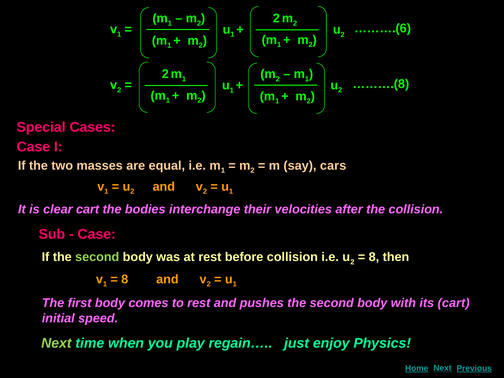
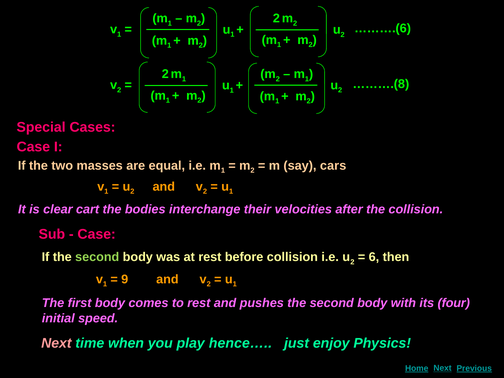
8: 8 -> 6 (374, 257)
8: 8 -> 9 (125, 279)
its cart: cart -> four (454, 303)
Next colour: light green -> pink (56, 343)
regain…: regain… -> hence… (240, 343)
